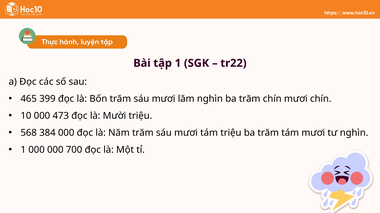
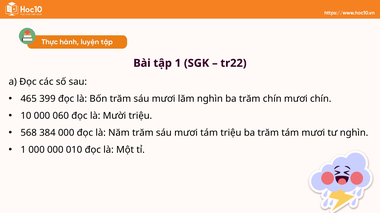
473: 473 -> 060 (61, 116)
700: 700 -> 010 (74, 150)
